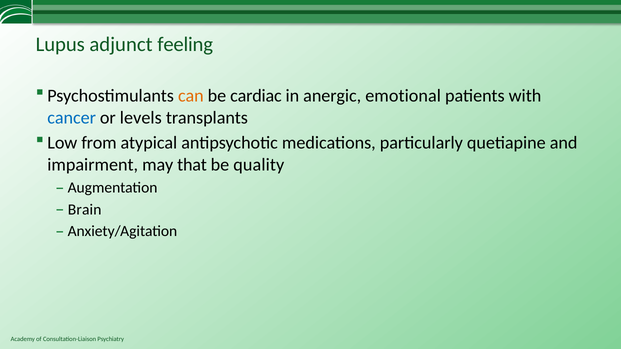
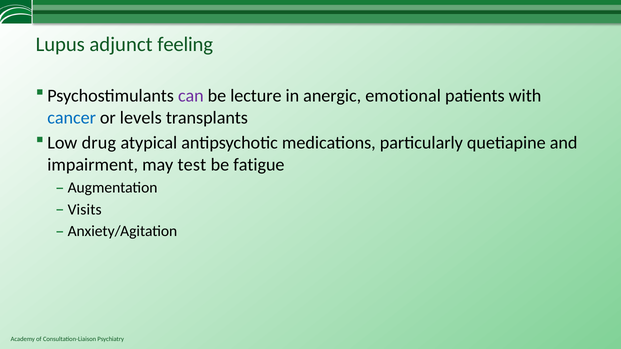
can colour: orange -> purple (191, 96)
cardiac: cardiac -> lecture (256, 96)
from: from -> drug (99, 143)
that: that -> test (192, 165)
quality: quality -> fatigue (259, 165)
Brain: Brain -> Visits (85, 210)
